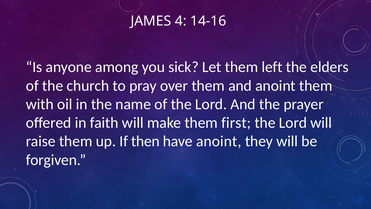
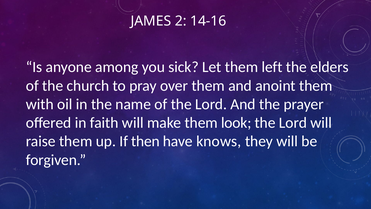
4: 4 -> 2 (181, 21)
first: first -> look (236, 123)
have anoint: anoint -> knows (219, 141)
